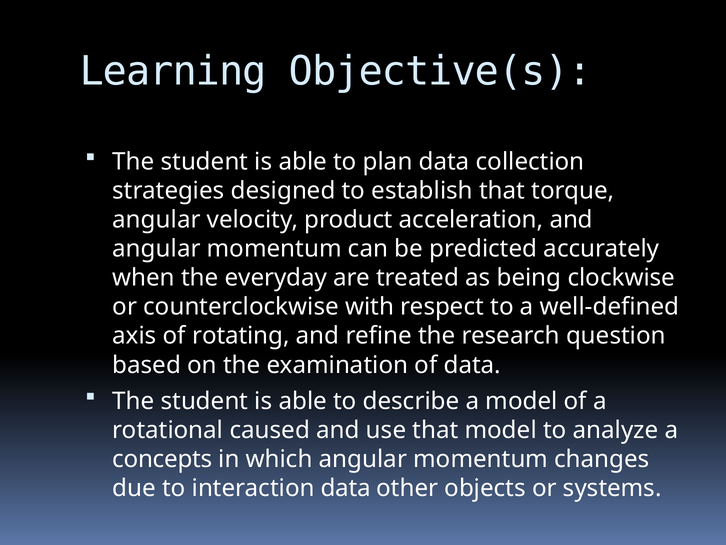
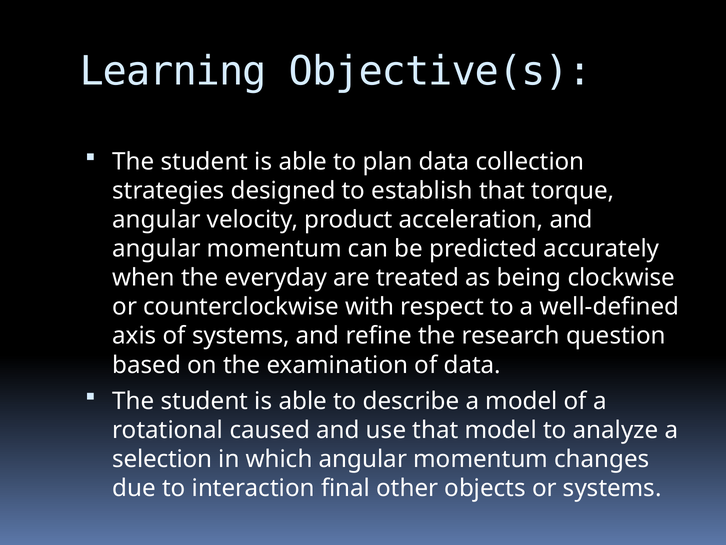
of rotating: rotating -> systems (241, 336)
concepts: concepts -> selection (162, 459)
interaction data: data -> final (346, 488)
